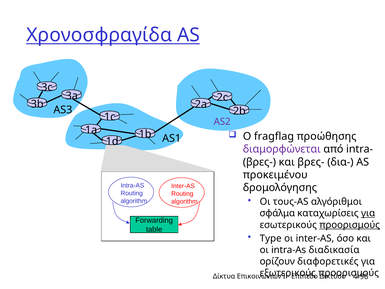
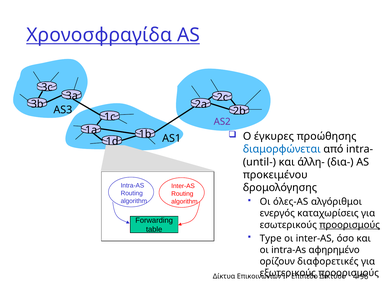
fragflag: fragflag -> έγκυρες (274, 136)
διαμορφώνεται colour: purple -> blue (282, 149)
βρες-: βρες- -> until- (259, 162)
και βρες-: βρες- -> άλλη- (311, 162)
τους-AS: τους-AS -> όλες-AS (291, 202)
σφάλμα: σφάλμα -> ενεργός (277, 213)
για underline: present -> none (368, 213)
διαδικασία: διαδικασία -> αφηρημένο (334, 250)
